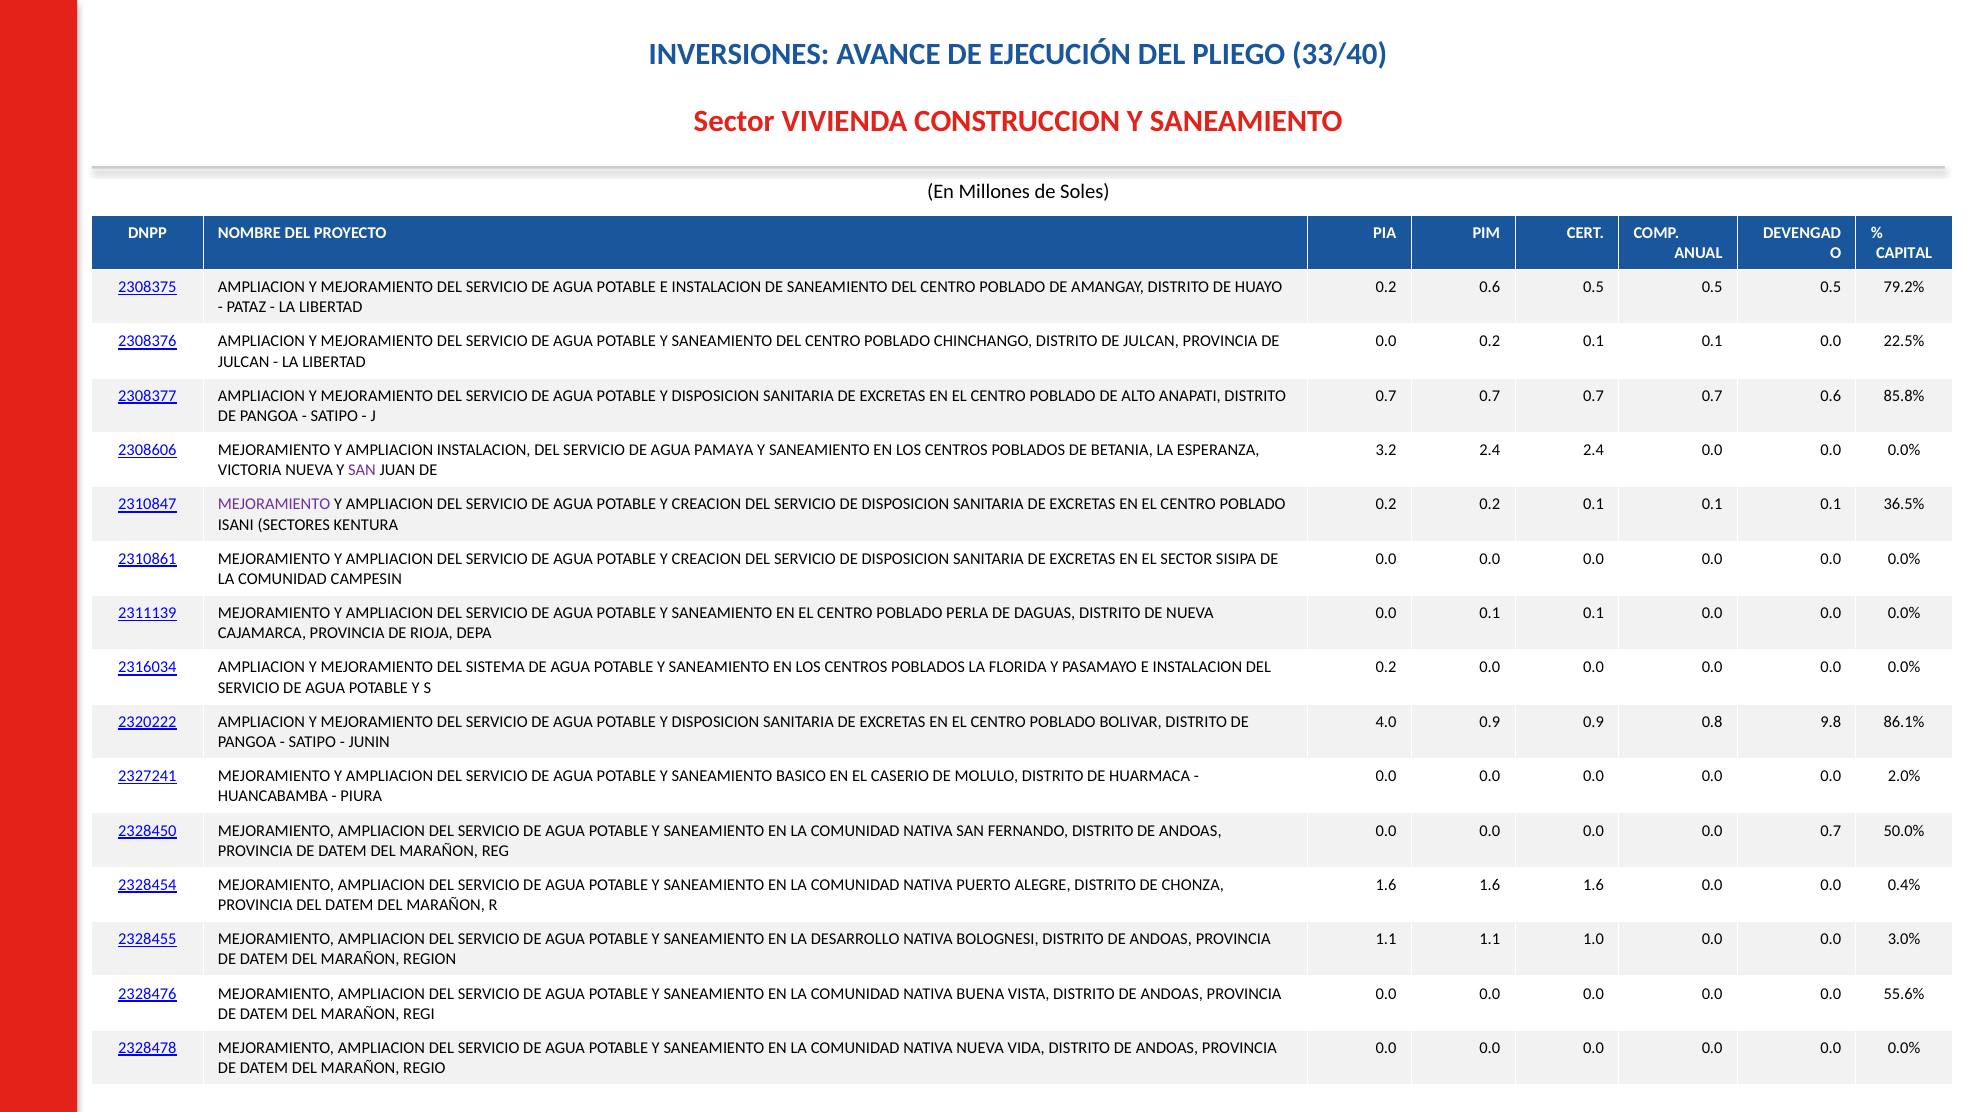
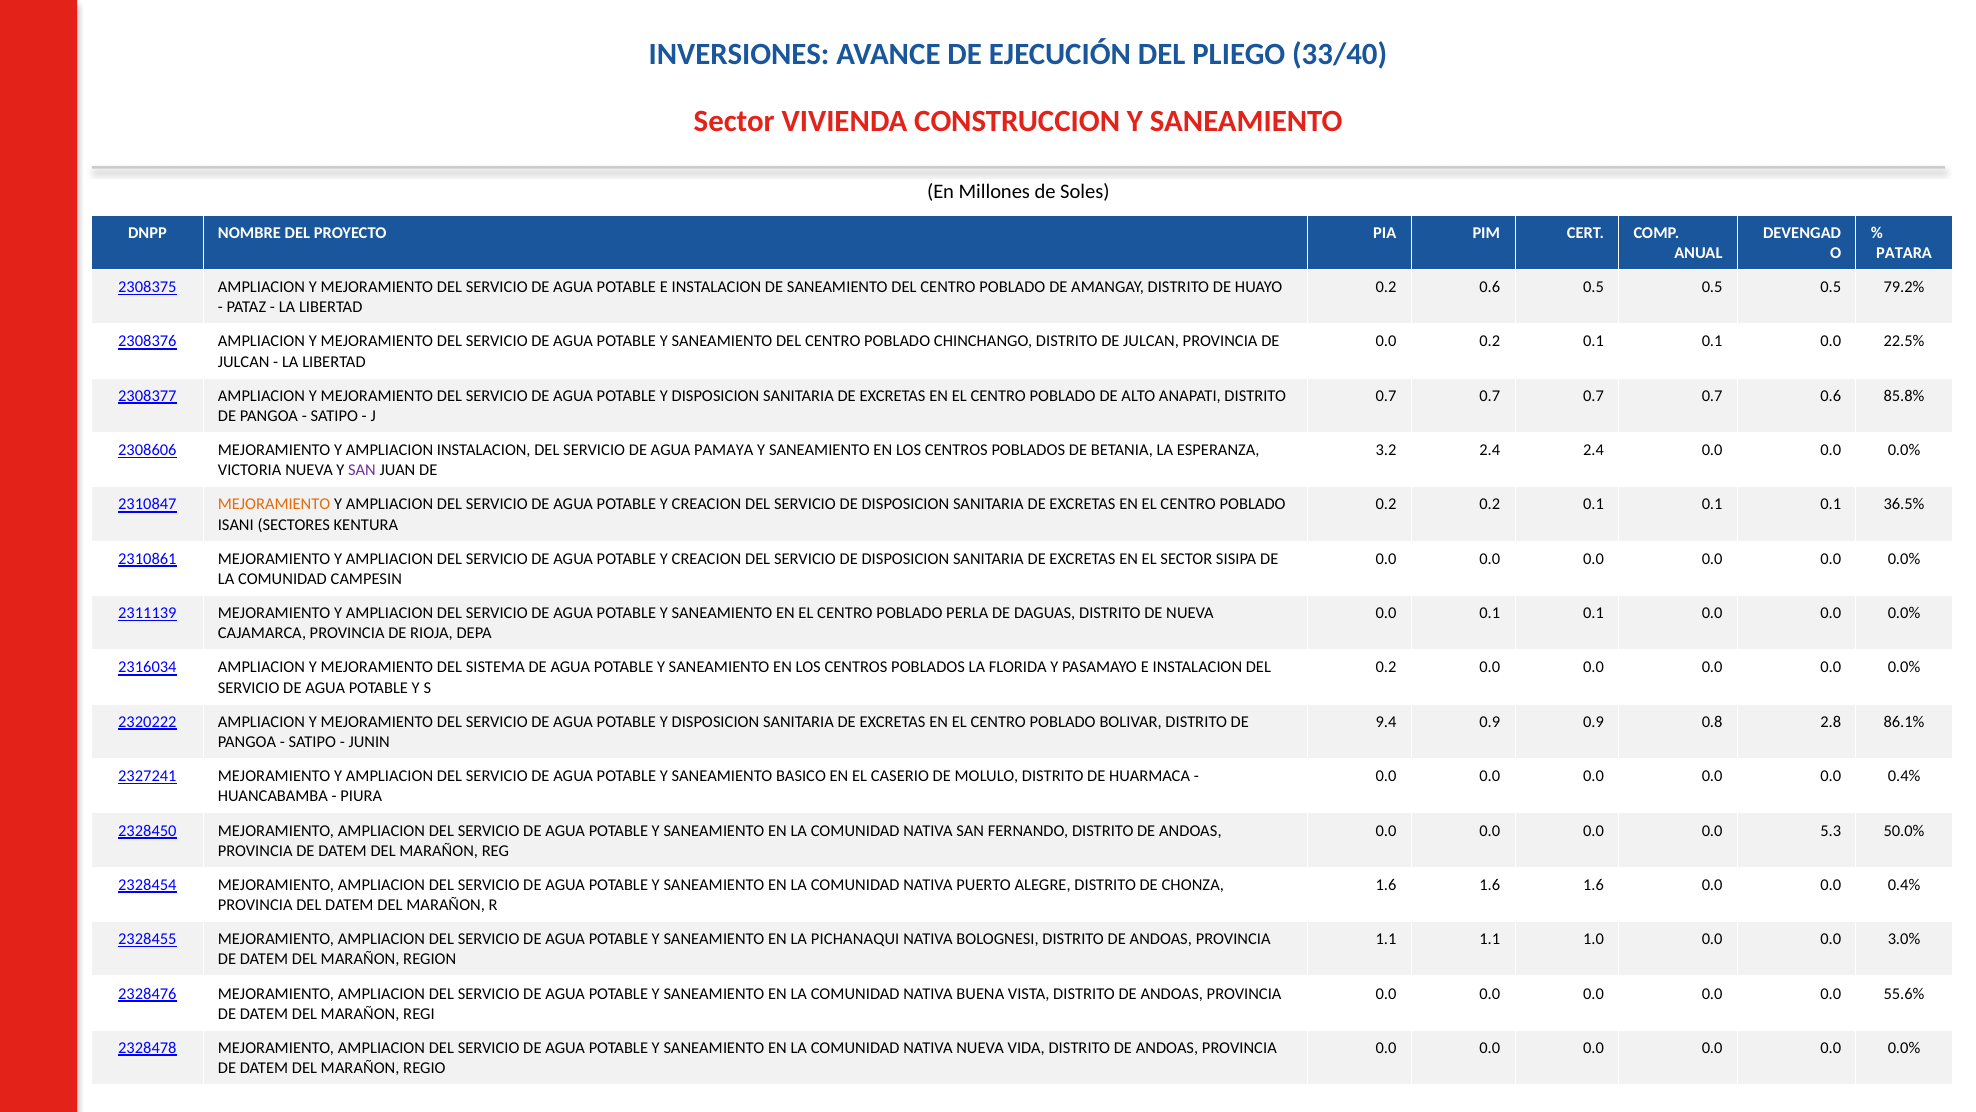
CAPITAL: CAPITAL -> PATARA (1904, 253)
MEJORAMIENTO colour: purple -> orange (274, 504)
4.0: 4.0 -> 9.4 (1386, 722)
9.8: 9.8 -> 2.8 (1831, 722)
0.0 0.0 0.0 2.0%: 2.0% -> 0.4% (1904, 776)
0.0 0.7: 0.7 -> 5.3 (1831, 830)
DESARROLLO: DESARROLLO -> PICHANAQUI (855, 939)
